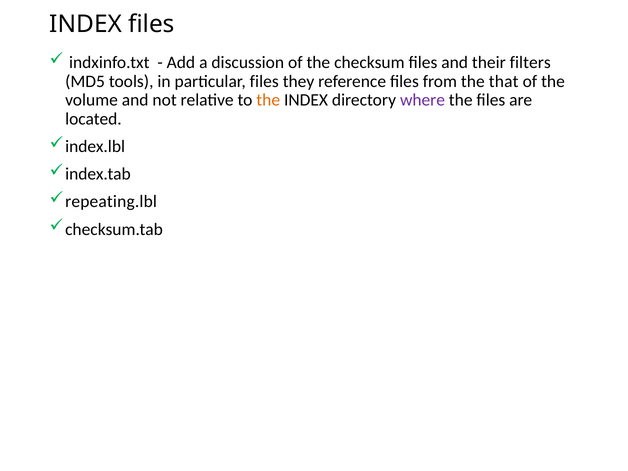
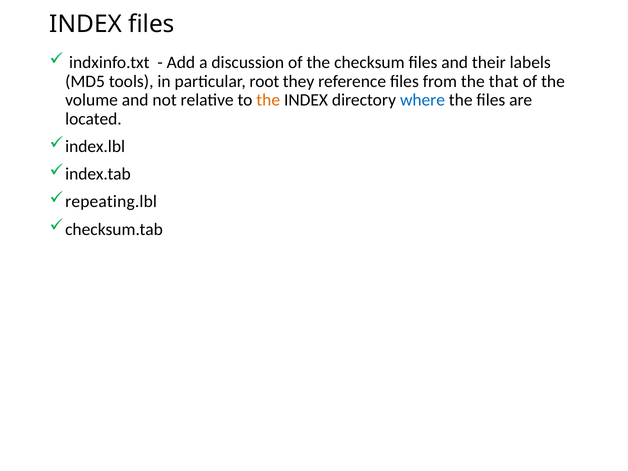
filters: filters -> labels (530, 62)
particular files: files -> root (264, 81)
where colour: purple -> blue (422, 100)
